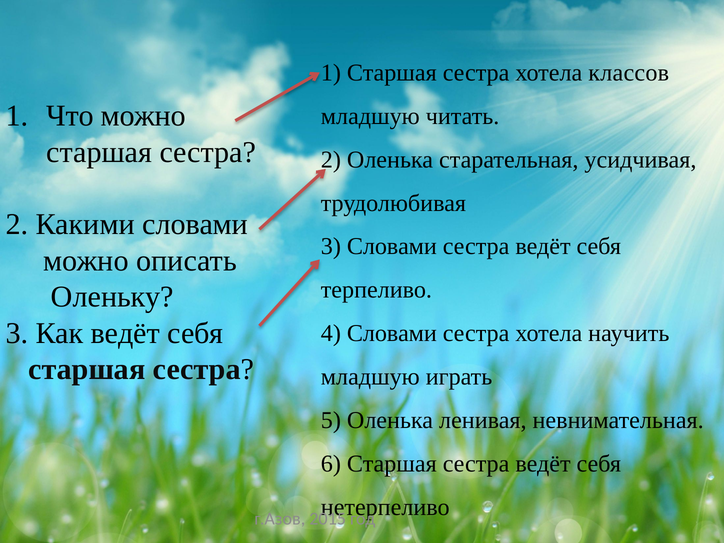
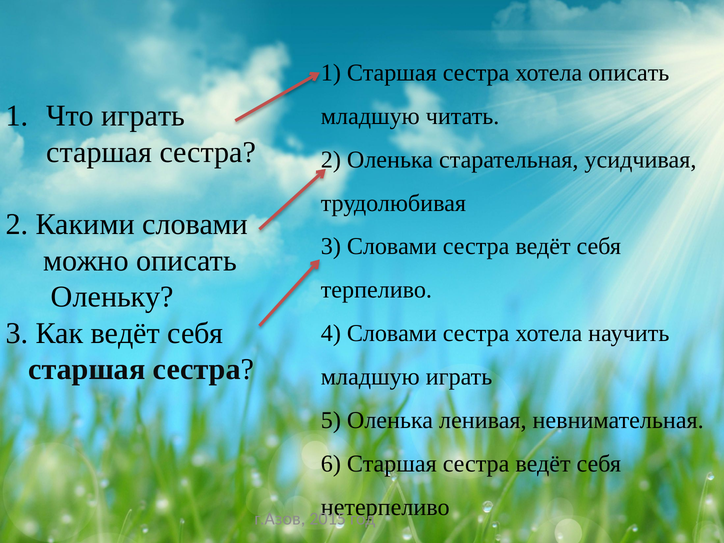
хотела классов: классов -> описать (629, 73)
Что можно: можно -> играть (143, 116)
